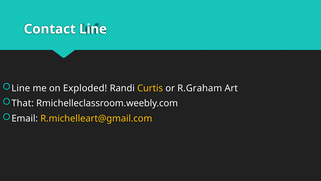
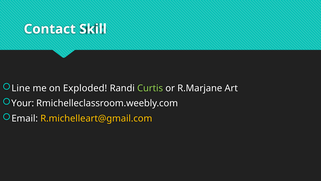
Contact Line: Line -> Skill (93, 29)
Curtis colour: yellow -> light green (150, 88)
R.Graham: R.Graham -> R.Marjane (200, 88)
That: That -> Your (23, 103)
